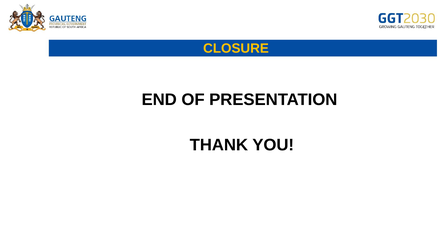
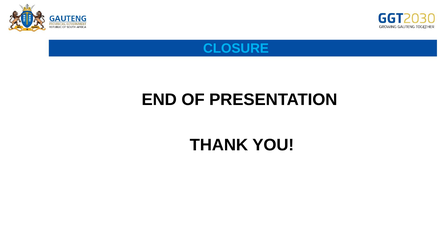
CLOSURE colour: yellow -> light blue (236, 49)
